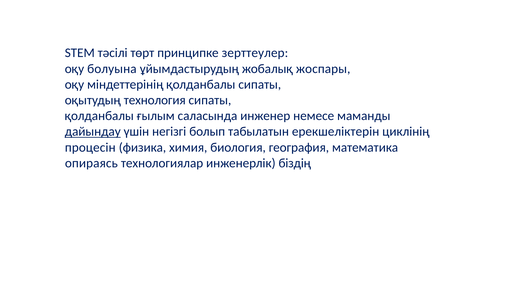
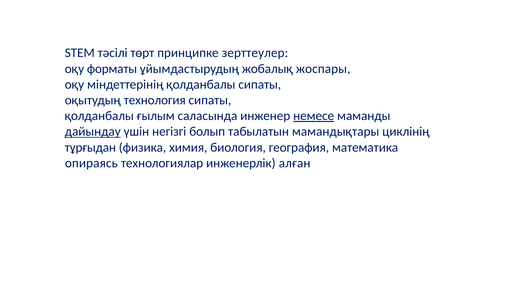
болуына: болуына -> форматы (112, 69)
немесе underline: none -> present (314, 116)
ерекшеліктерін: ерекшеліктерін -> мамандықтары (336, 132)
процесін: процесін -> тұрғыдан (90, 148)
біздің: біздің -> алған (295, 163)
